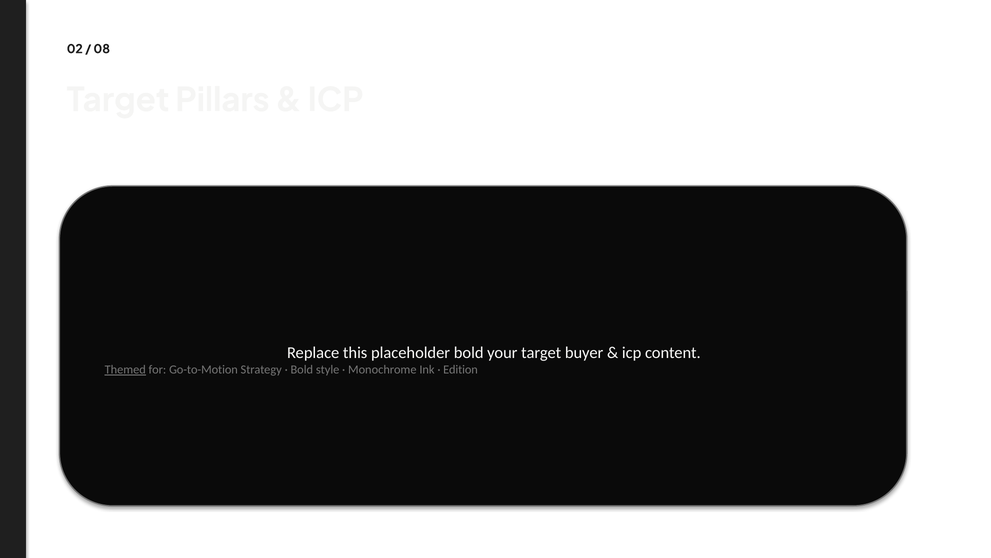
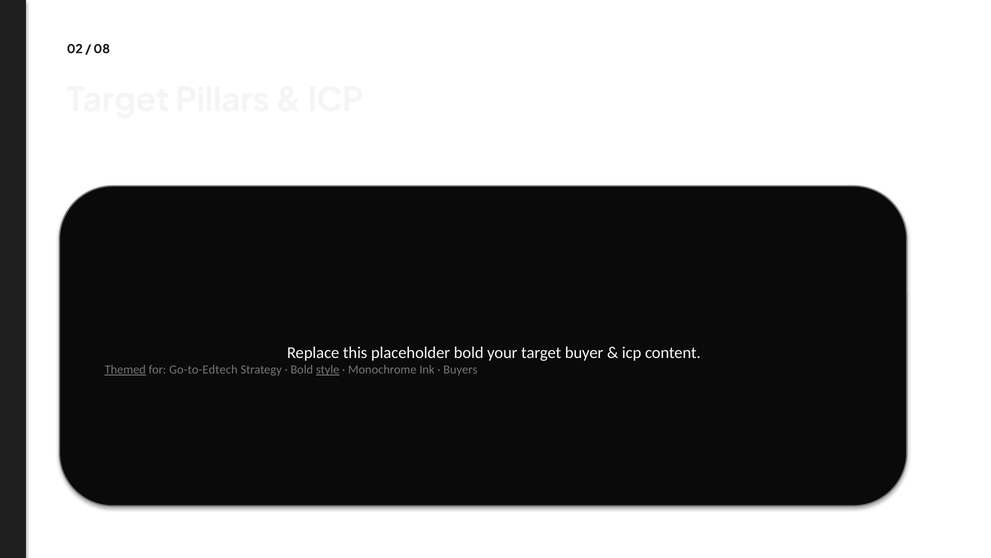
Go-to-Motion: Go-to-Motion -> Go-to-Edtech (203, 369)
style underline: none -> present (328, 369)
Edition: Edition -> Buyers (460, 369)
